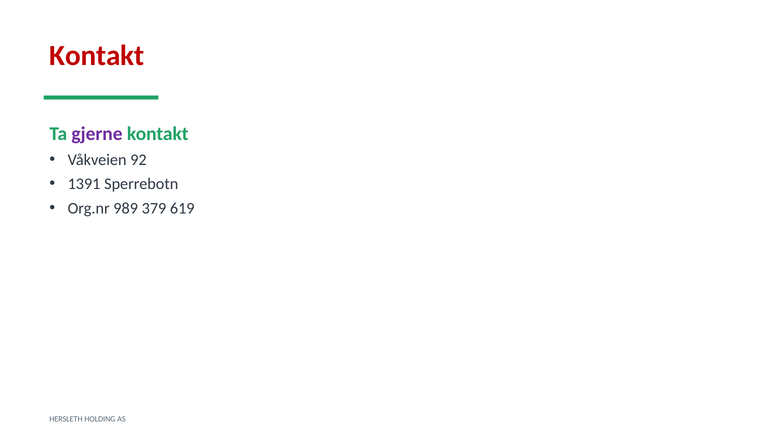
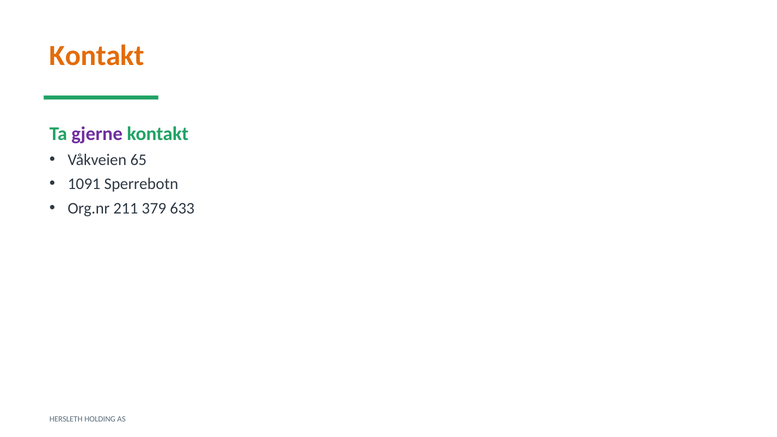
Kontakt colour: red -> orange (97, 55)
92: 92 -> 65 (138, 160)
1391: 1391 -> 1091 (84, 184)
989: 989 -> 211 (126, 208)
619: 619 -> 633 (182, 208)
